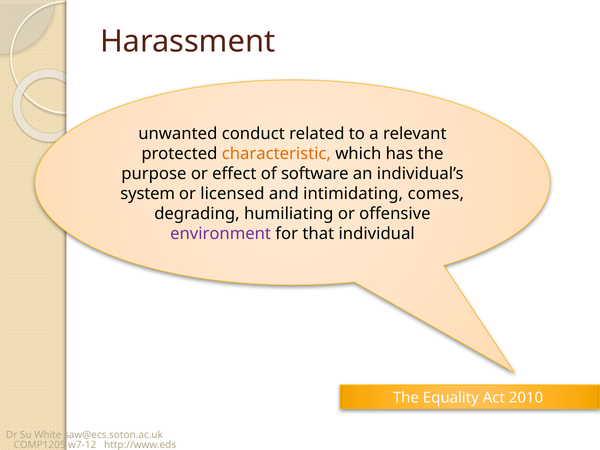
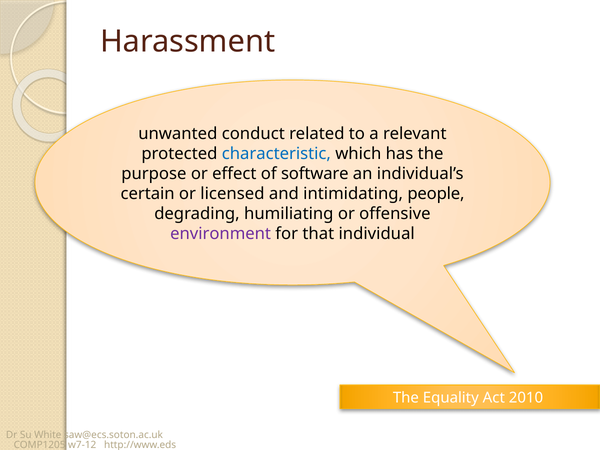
characteristic colour: orange -> blue (276, 154)
system: system -> certain (148, 194)
comes: comes -> people (436, 194)
